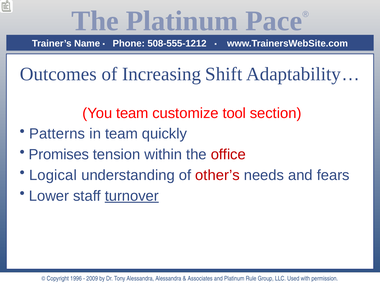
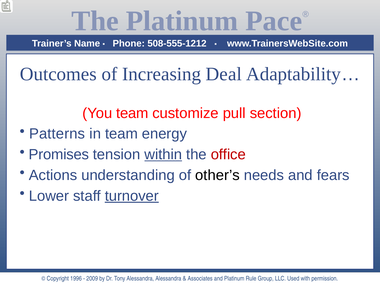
Shift: Shift -> Deal (224, 74)
tool: tool -> pull (234, 113)
quickly: quickly -> energy (164, 134)
within underline: none -> present (163, 155)
Logical: Logical -> Actions (53, 175)
other’s colour: red -> black (217, 175)
